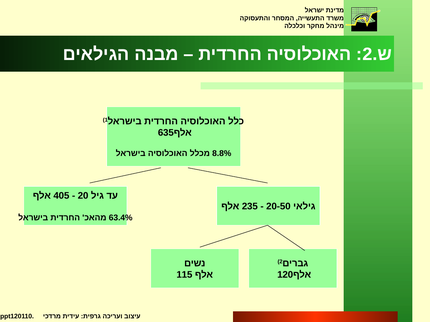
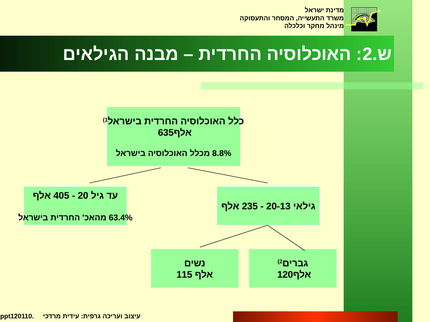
20-50: 20-50 -> 20-13 (278, 207)
